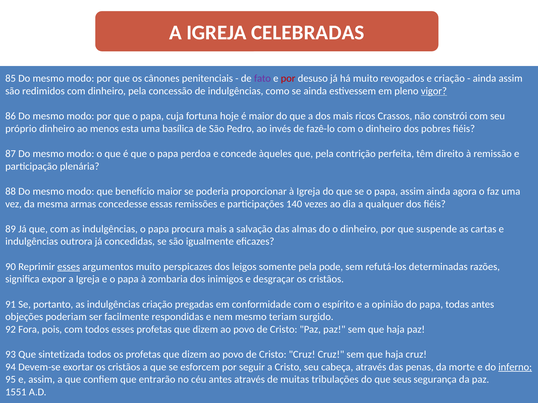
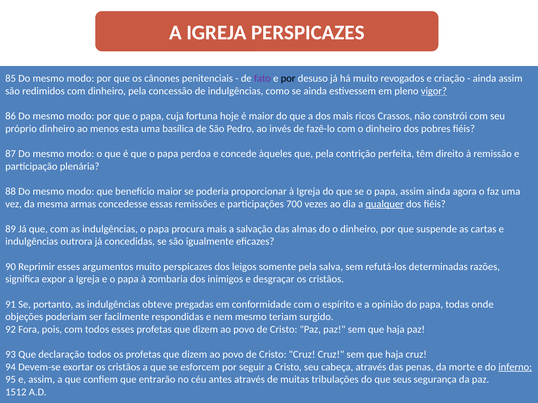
IGREJA CELEBRADAS: CELEBRADAS -> PERSPICAZES (308, 33)
por colour: red -> black (288, 79)
140: 140 -> 700 (294, 204)
qualquer underline: none -> present (385, 204)
esses underline: present -> none (69, 267)
pode: pode -> salva (331, 267)
indulgências criação: criação -> obteve (157, 305)
todas antes: antes -> onde (483, 305)
sintetizada: sintetizada -> declaração (62, 355)
1551: 1551 -> 1512 (16, 393)
